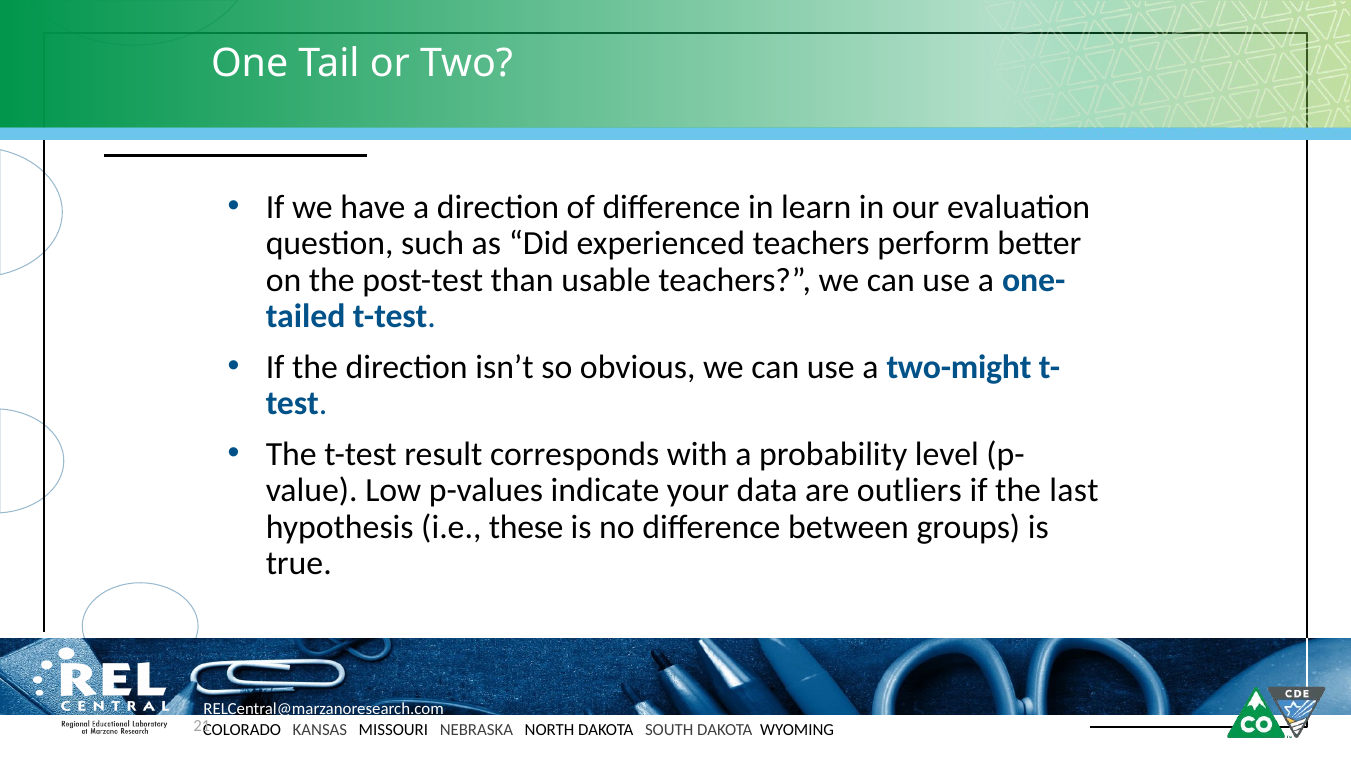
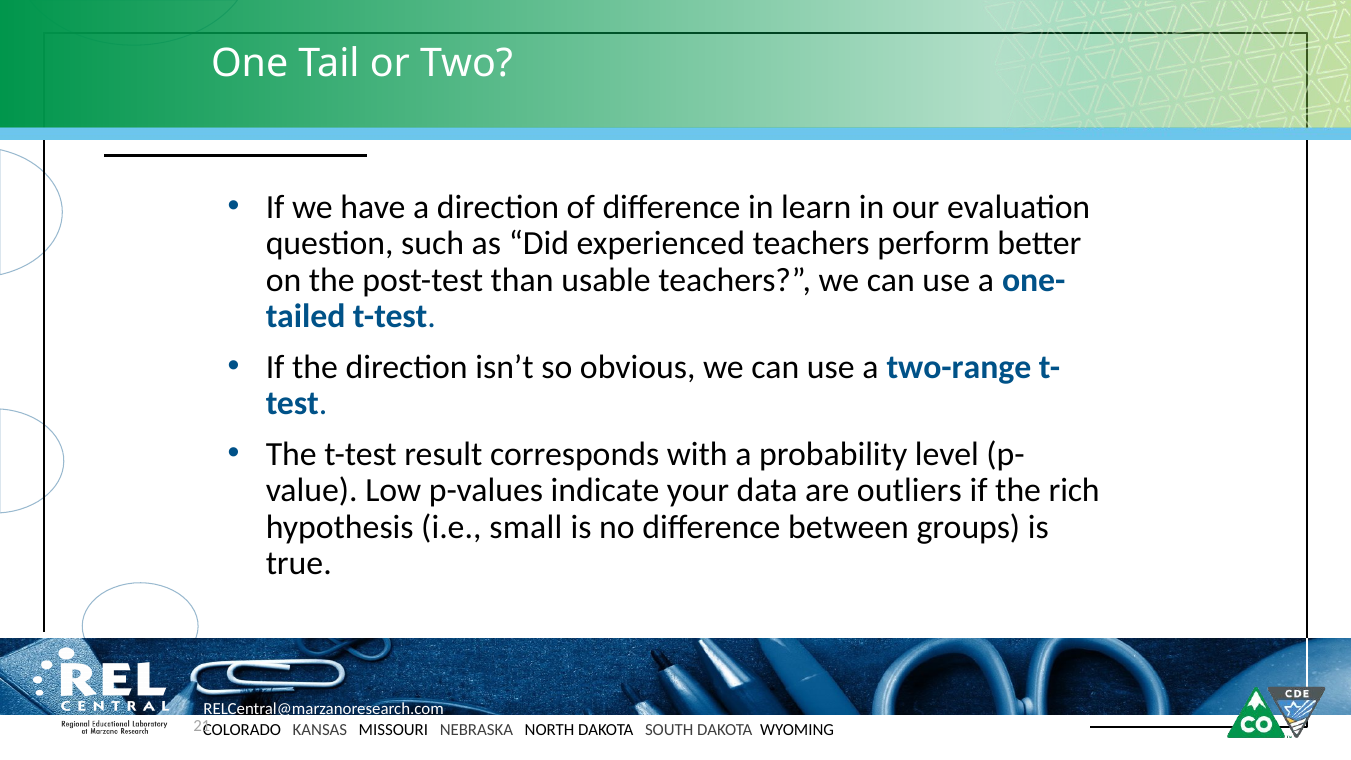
two-might: two-might -> two-range (959, 367)
last: last -> rich (1074, 490)
these: these -> small (526, 527)
